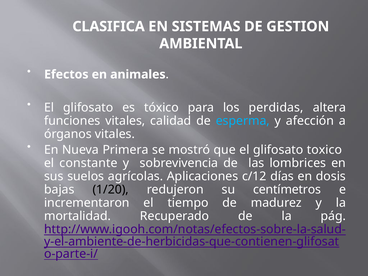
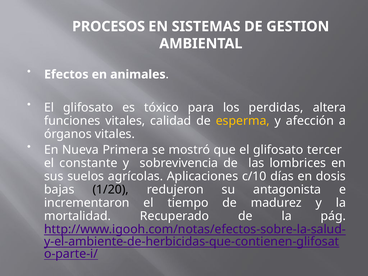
CLASIFICA: CLASIFICA -> PROCESOS (109, 26)
esperma colour: light blue -> yellow (243, 121)
toxico: toxico -> tercer (324, 150)
c/12: c/12 -> c/10 (254, 176)
centímetros: centímetros -> antagonista (287, 190)
